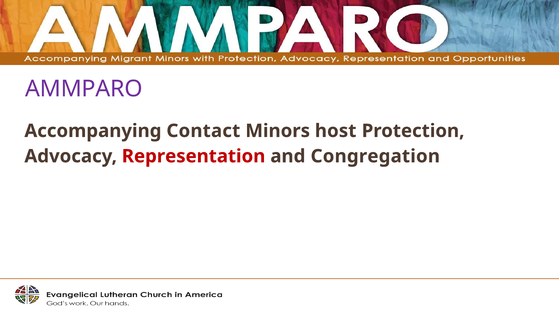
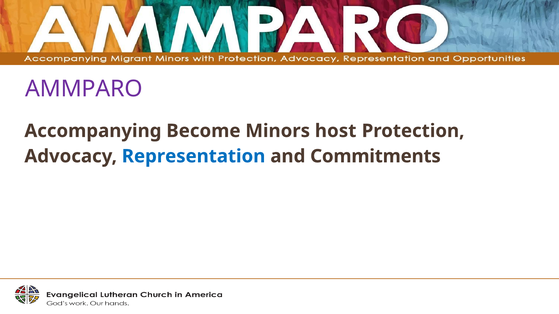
Contact: Contact -> Become (203, 131)
Representation colour: red -> blue (194, 156)
Congregation: Congregation -> Commitments (375, 156)
